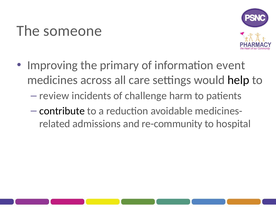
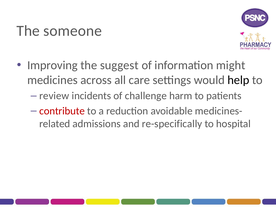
primary: primary -> suggest (119, 65)
event: event -> might (231, 65)
contribute colour: black -> red (62, 111)
re-community: re-community -> re-specifically (172, 124)
